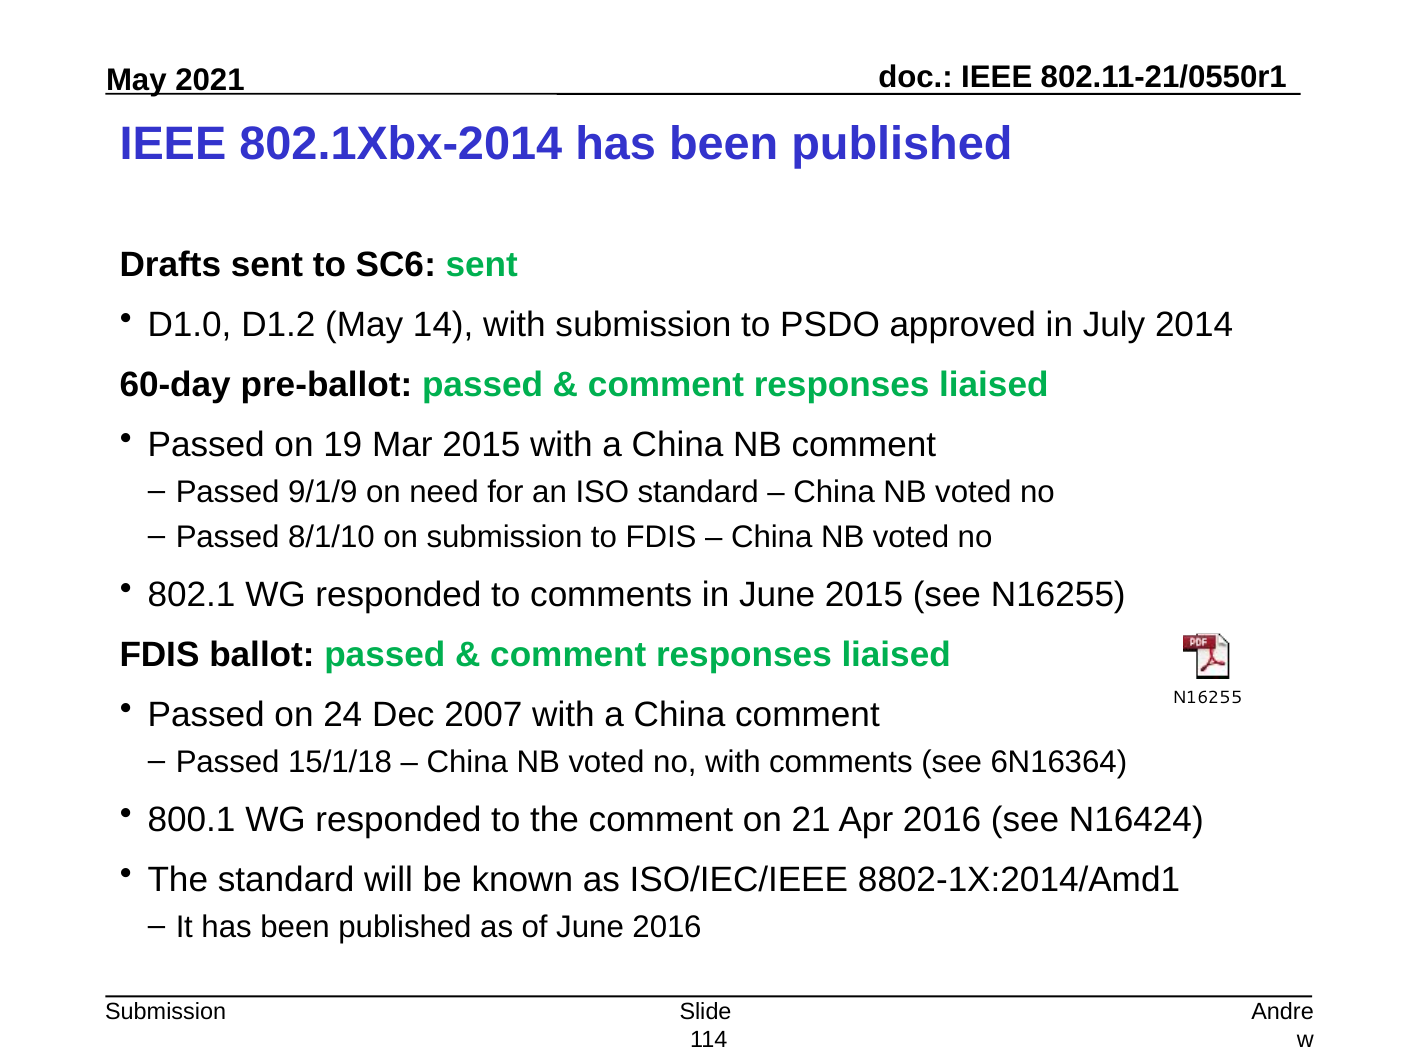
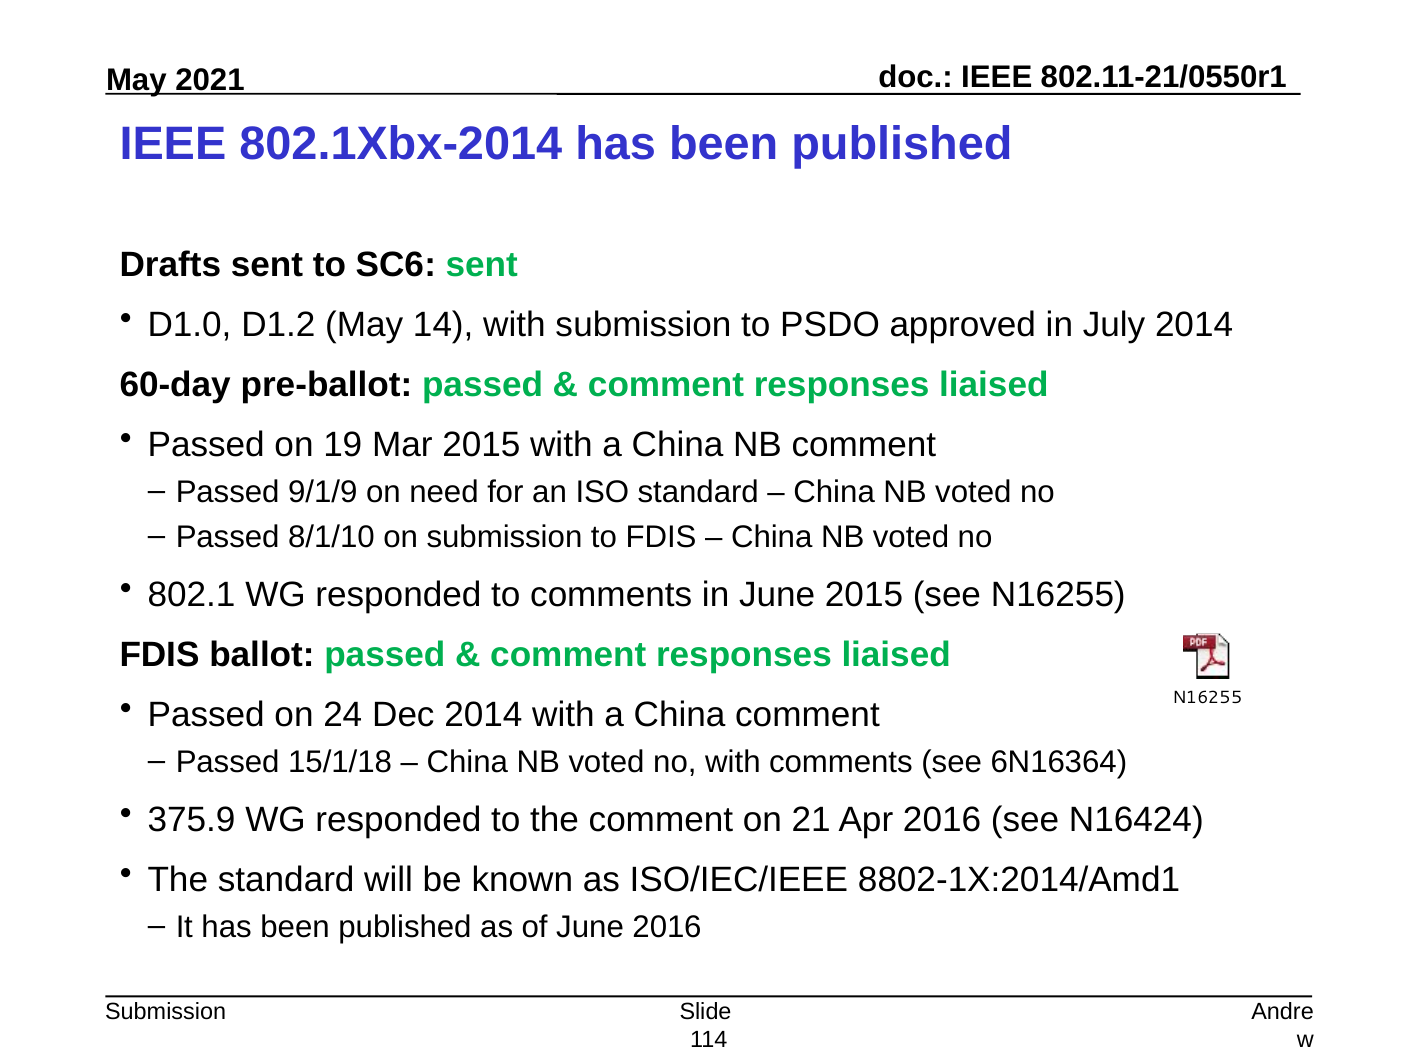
Dec 2007: 2007 -> 2014 (483, 714)
800.1: 800.1 -> 375.9 (192, 819)
